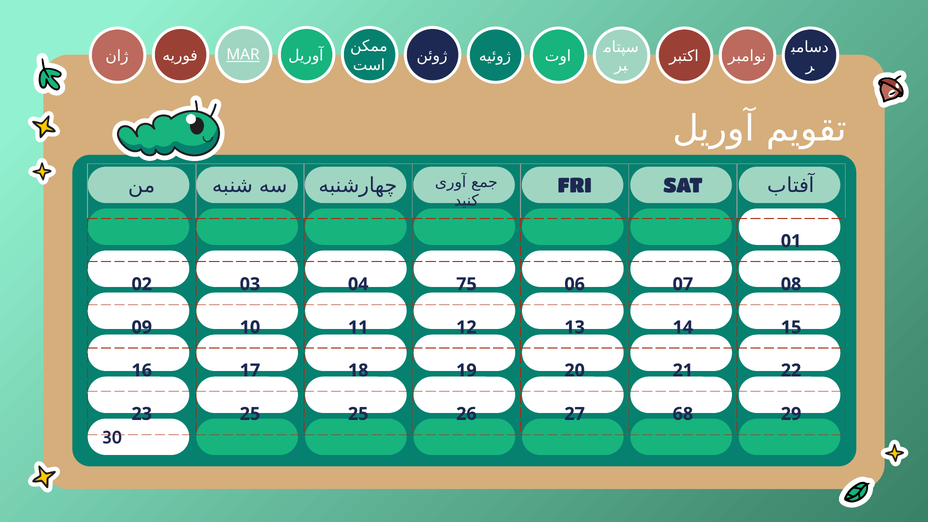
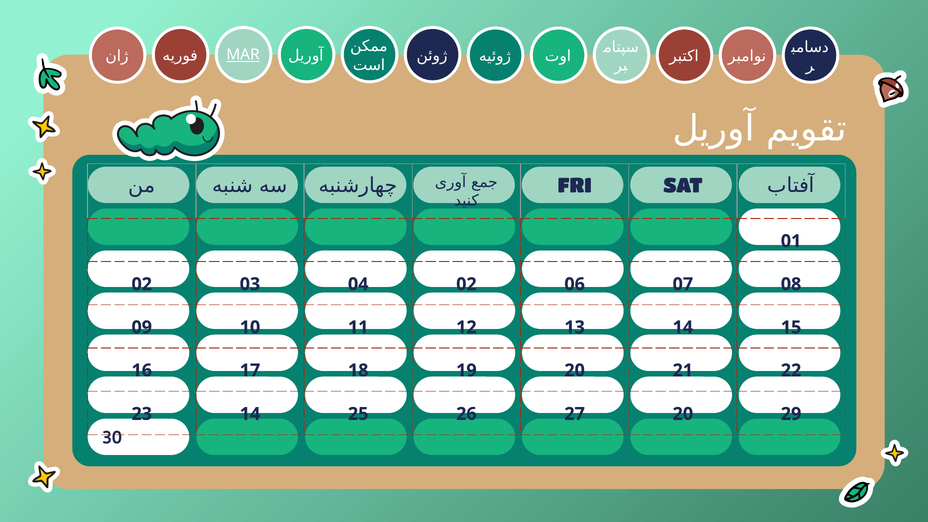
04 75: 75 -> 02 (466, 284)
23 25: 25 -> 14 (250, 414)
27 68: 68 -> 20 (683, 414)
